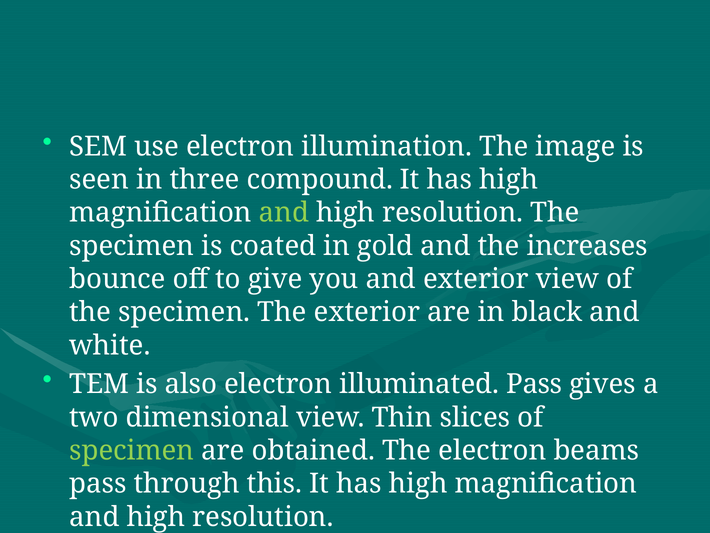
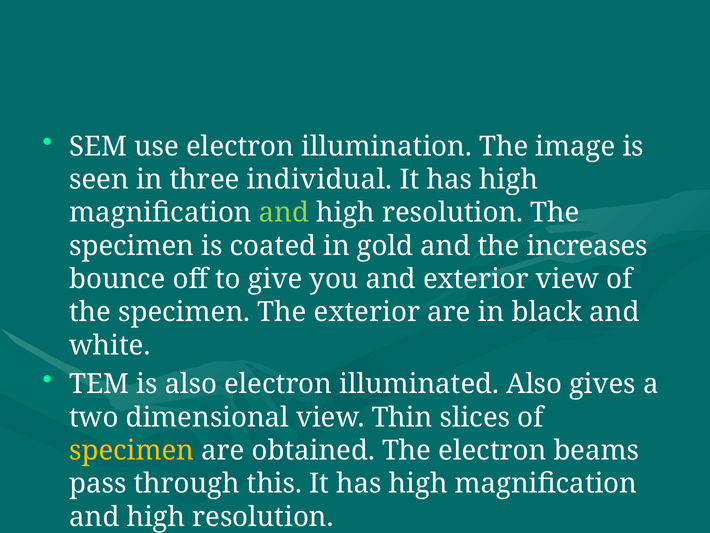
compound: compound -> individual (320, 179)
illuminated Pass: Pass -> Also (534, 384)
specimen colour: light green -> yellow (132, 450)
